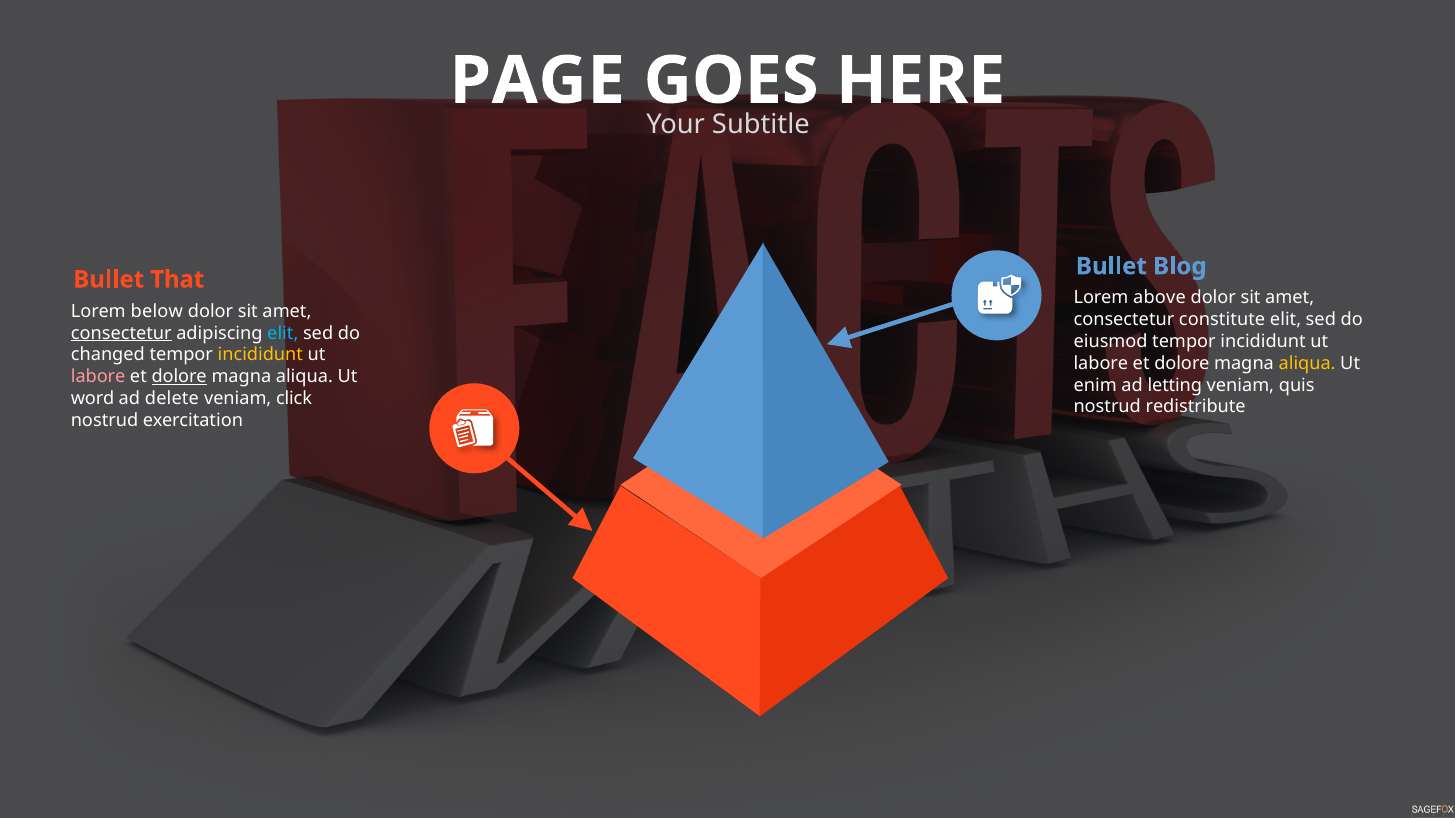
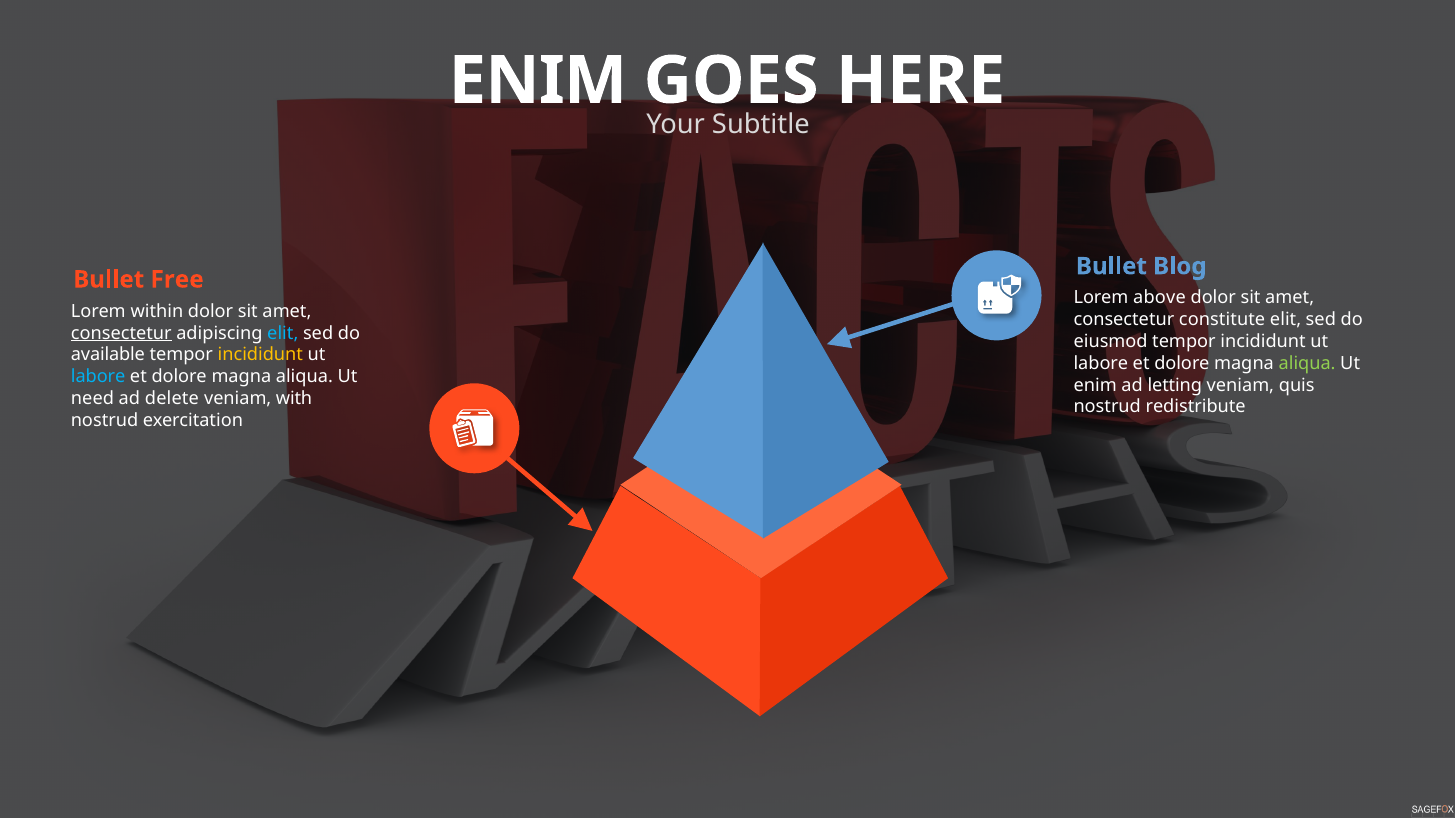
PAGE: PAGE -> ENIM (538, 81)
That: That -> Free (177, 280)
below: below -> within (157, 311)
changed: changed -> available (108, 355)
aliqua colour: yellow -> light green (1307, 364)
labore colour: pink -> light blue (98, 377)
dolore underline: present -> none (179, 377)
word: word -> need (92, 399)
click: click -> with (294, 399)
